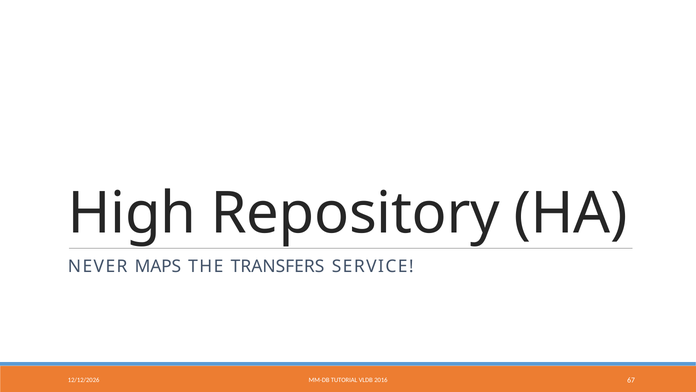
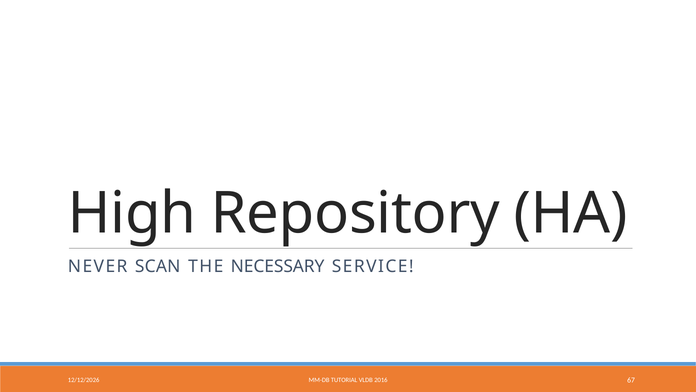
MAPS: MAPS -> SCAN (158, 266)
TRANSFERS: TRANSFERS -> NECESSARY (278, 266)
